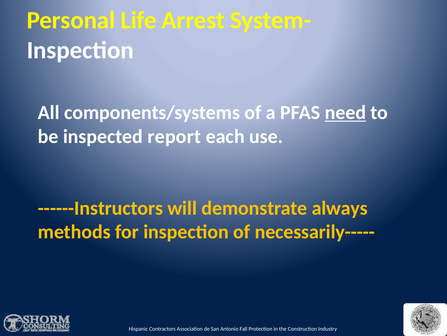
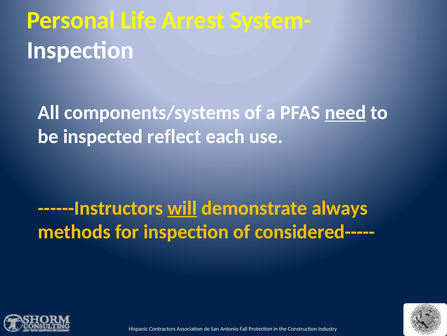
report: report -> reflect (174, 136)
will underline: none -> present (182, 208)
necessarily-----: necessarily----- -> considered----- (315, 232)
